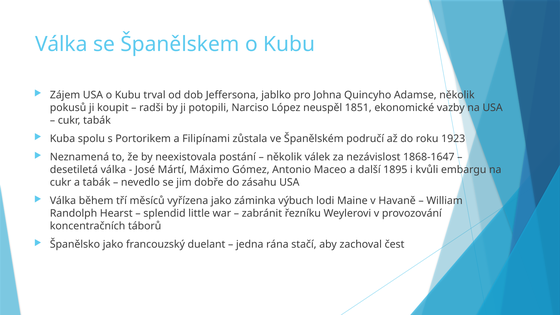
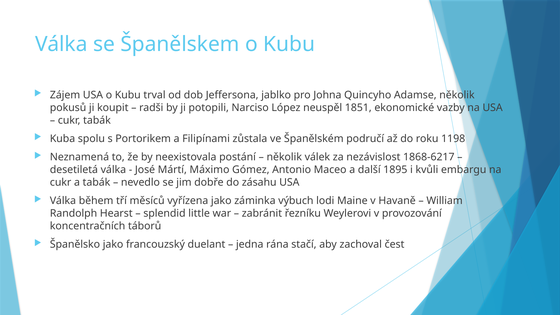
1923: 1923 -> 1198 (453, 139)
1868-1647: 1868-1647 -> 1868-6217 (429, 157)
